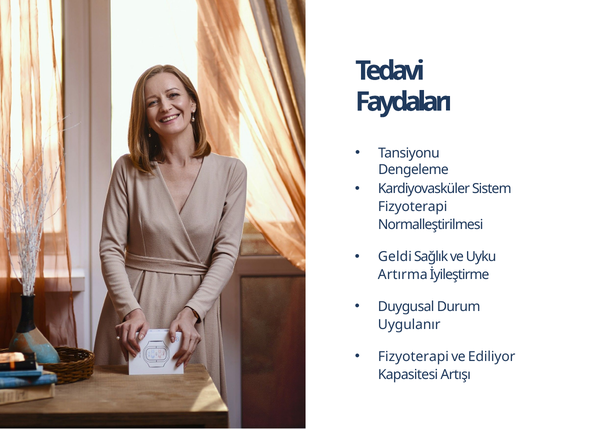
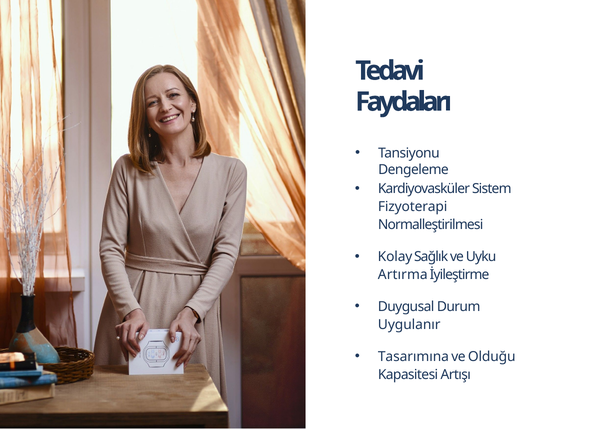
Geldi: Geldi -> Kolay (395, 257)
Fizyoterapi: Fizyoterapi -> Tasarımına (413, 357)
Ediliyor: Ediliyor -> Olduğu (492, 357)
